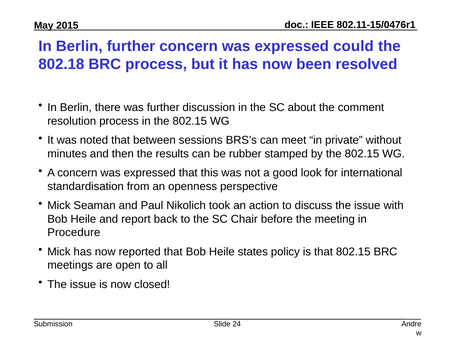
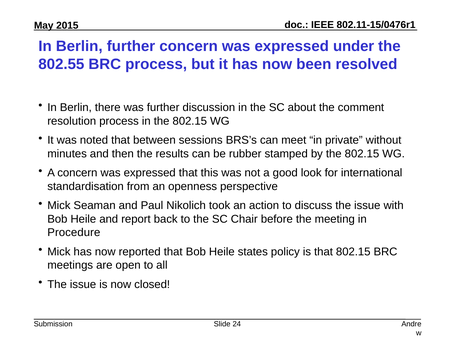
could: could -> under (354, 46)
802.18: 802.18 -> 802.55 (61, 64)
